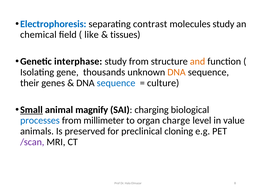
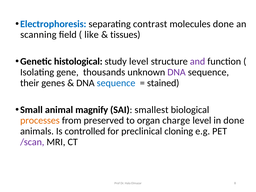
molecules study: study -> done (223, 24)
chemical: chemical -> scanning (38, 35)
interphase: interphase -> histological (78, 61)
study from: from -> level (139, 61)
and colour: orange -> purple (198, 61)
DNA colour: orange -> purple (177, 72)
culture: culture -> stained (163, 83)
Small underline: present -> none (31, 110)
charging: charging -> smallest (152, 110)
processes colour: blue -> orange (40, 120)
millimeter: millimeter -> preserved (104, 120)
in value: value -> done (234, 120)
preserved: preserved -> controlled (85, 131)
